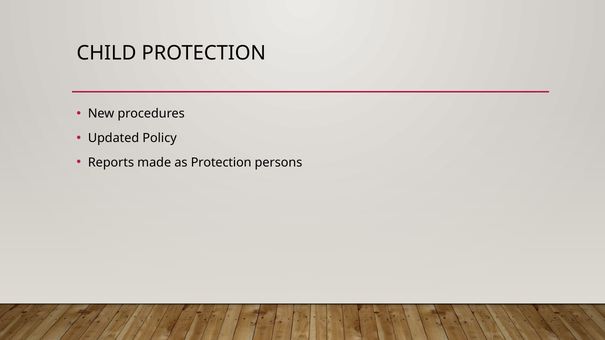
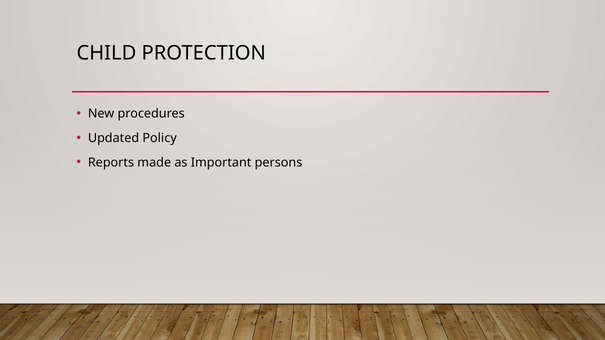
as Protection: Protection -> Important (221, 163)
